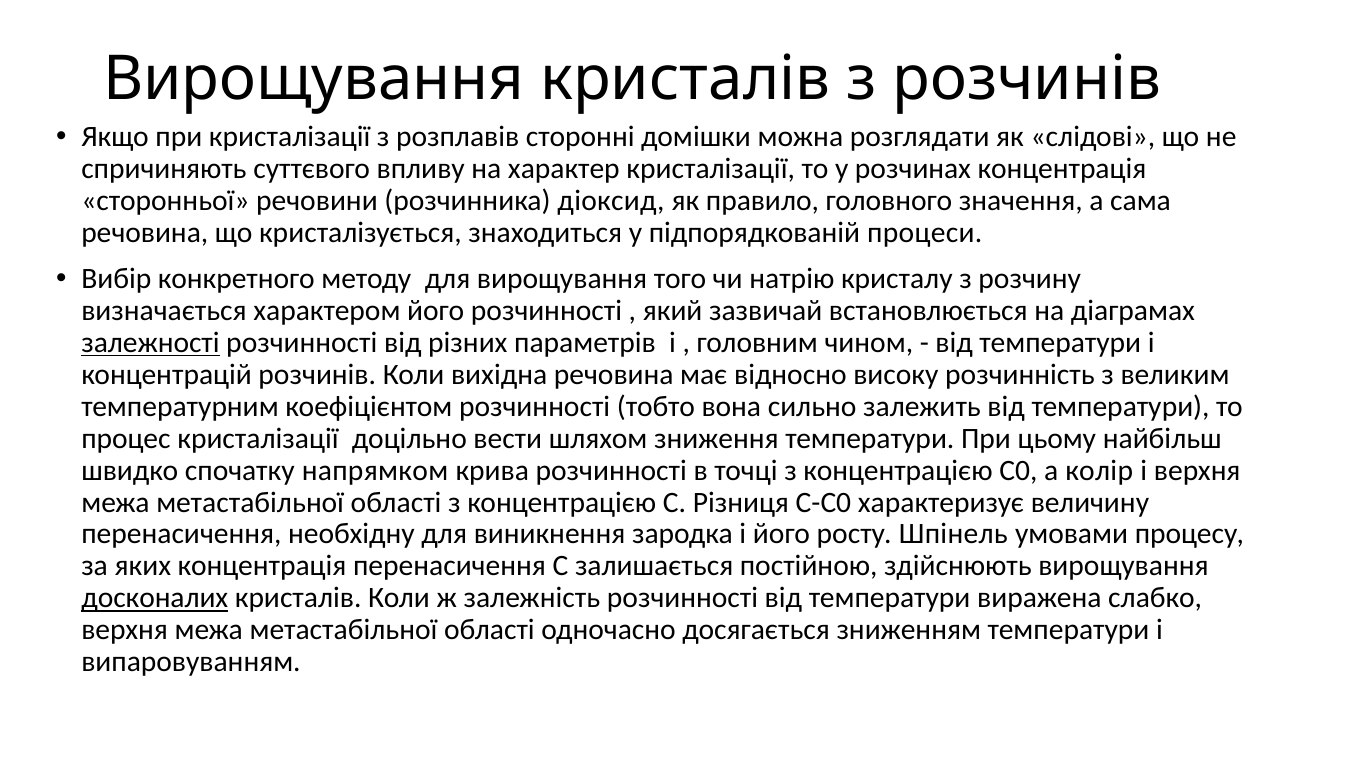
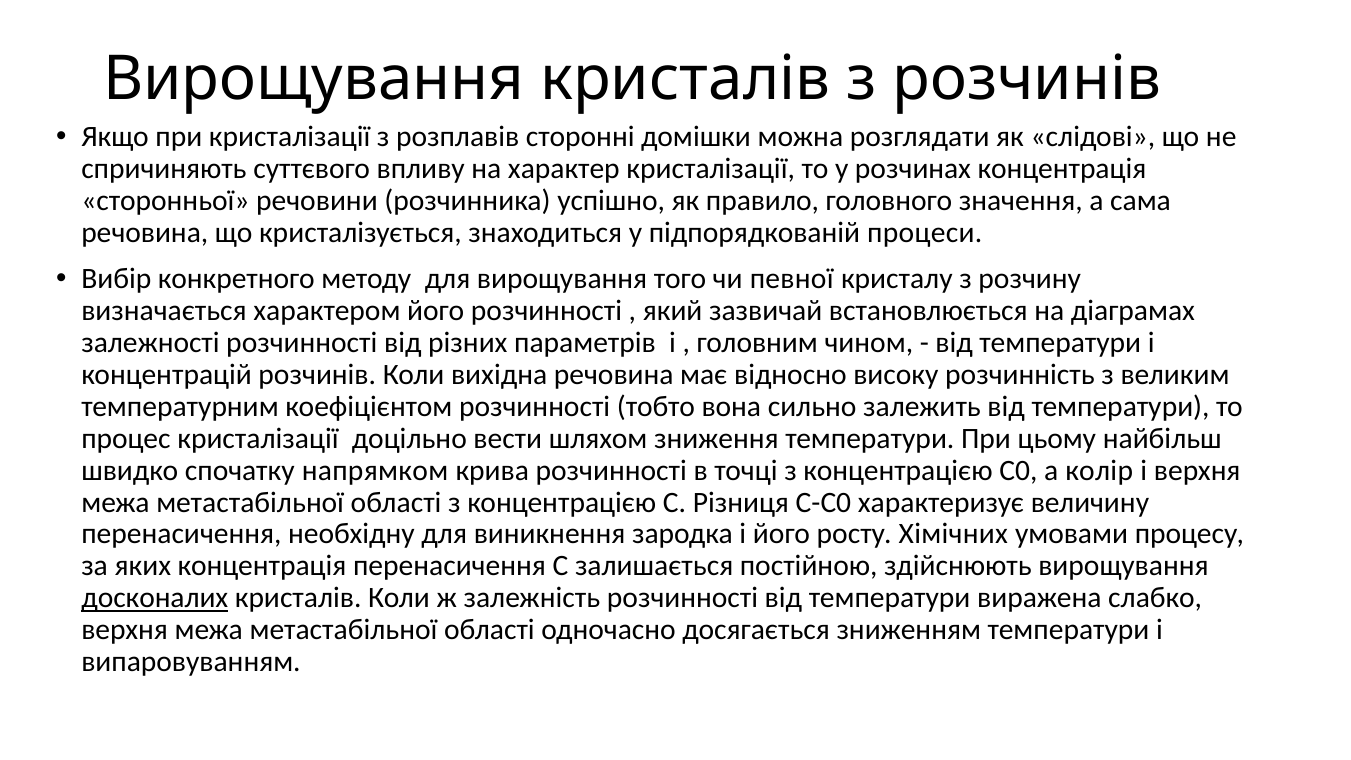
діоксид: діоксид -> успішно (611, 201)
натрію: натрію -> певної (792, 279)
залежності underline: present -> none (150, 343)
Шпінель: Шпінель -> Хімічних (953, 534)
